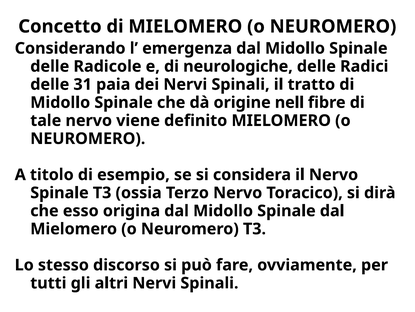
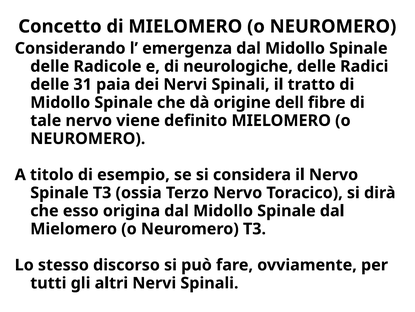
nell: nell -> dell (289, 102)
